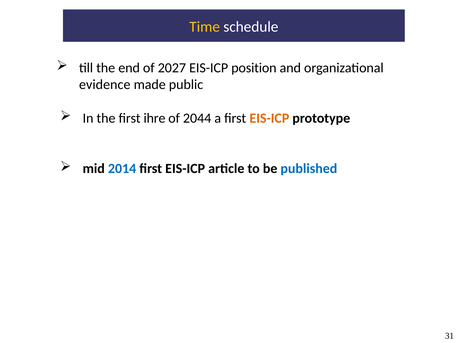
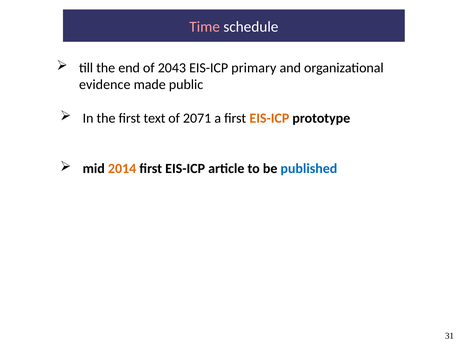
Time colour: yellow -> pink (205, 27)
2027: 2027 -> 2043 (172, 68)
position: position -> primary (254, 68)
ihre: ihre -> text (155, 118)
2044: 2044 -> 2071 (197, 118)
2014 colour: blue -> orange (122, 169)
